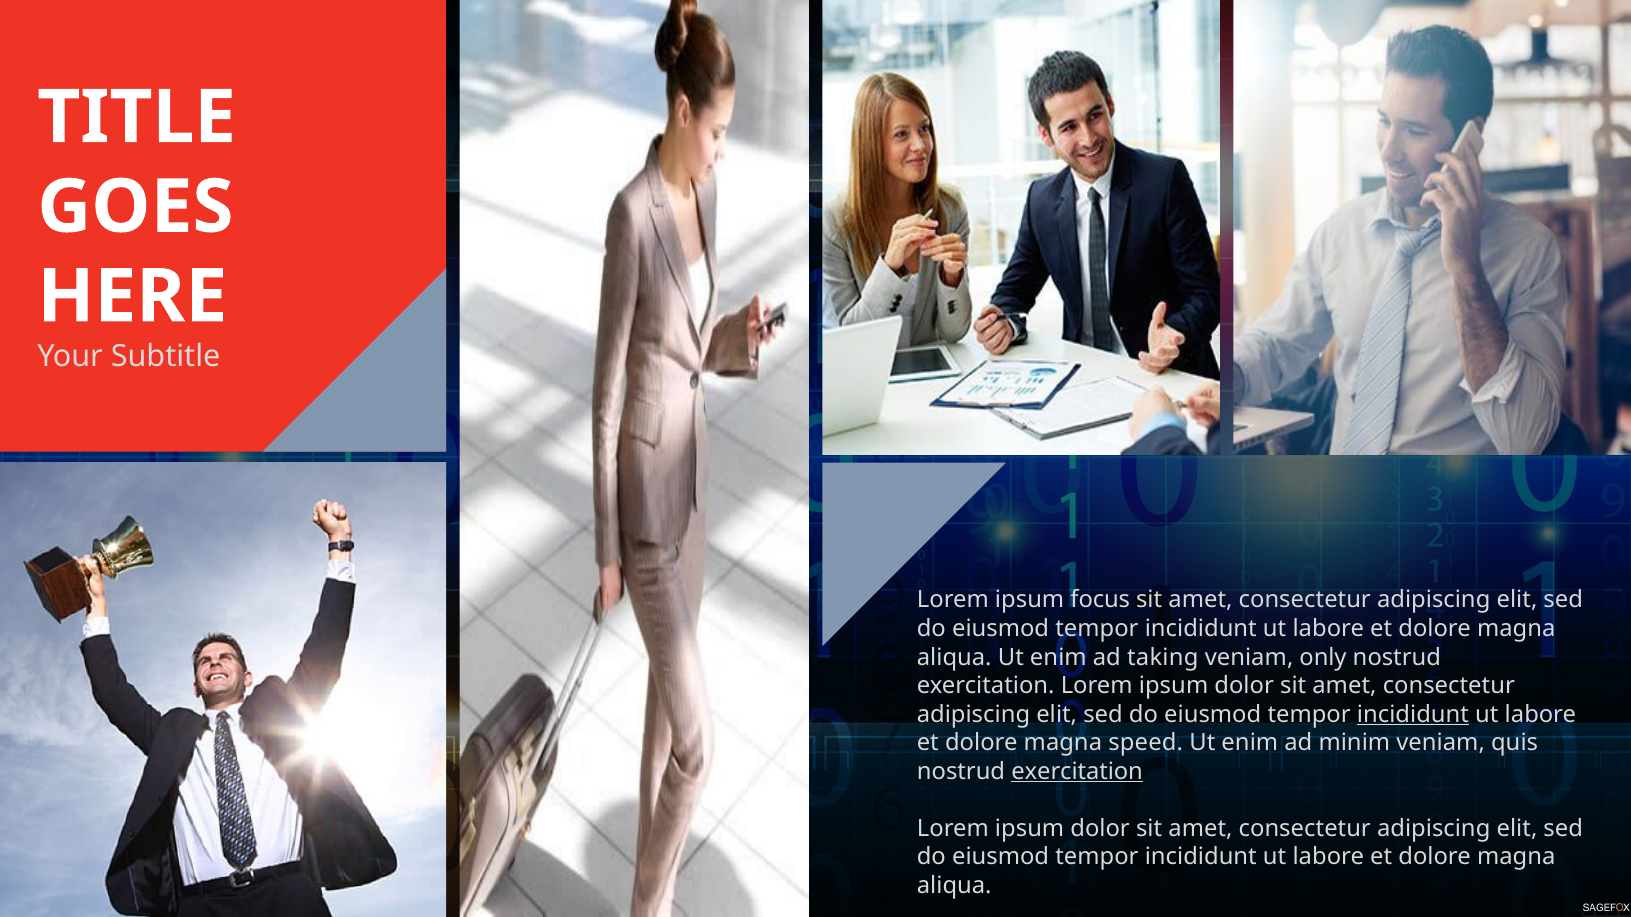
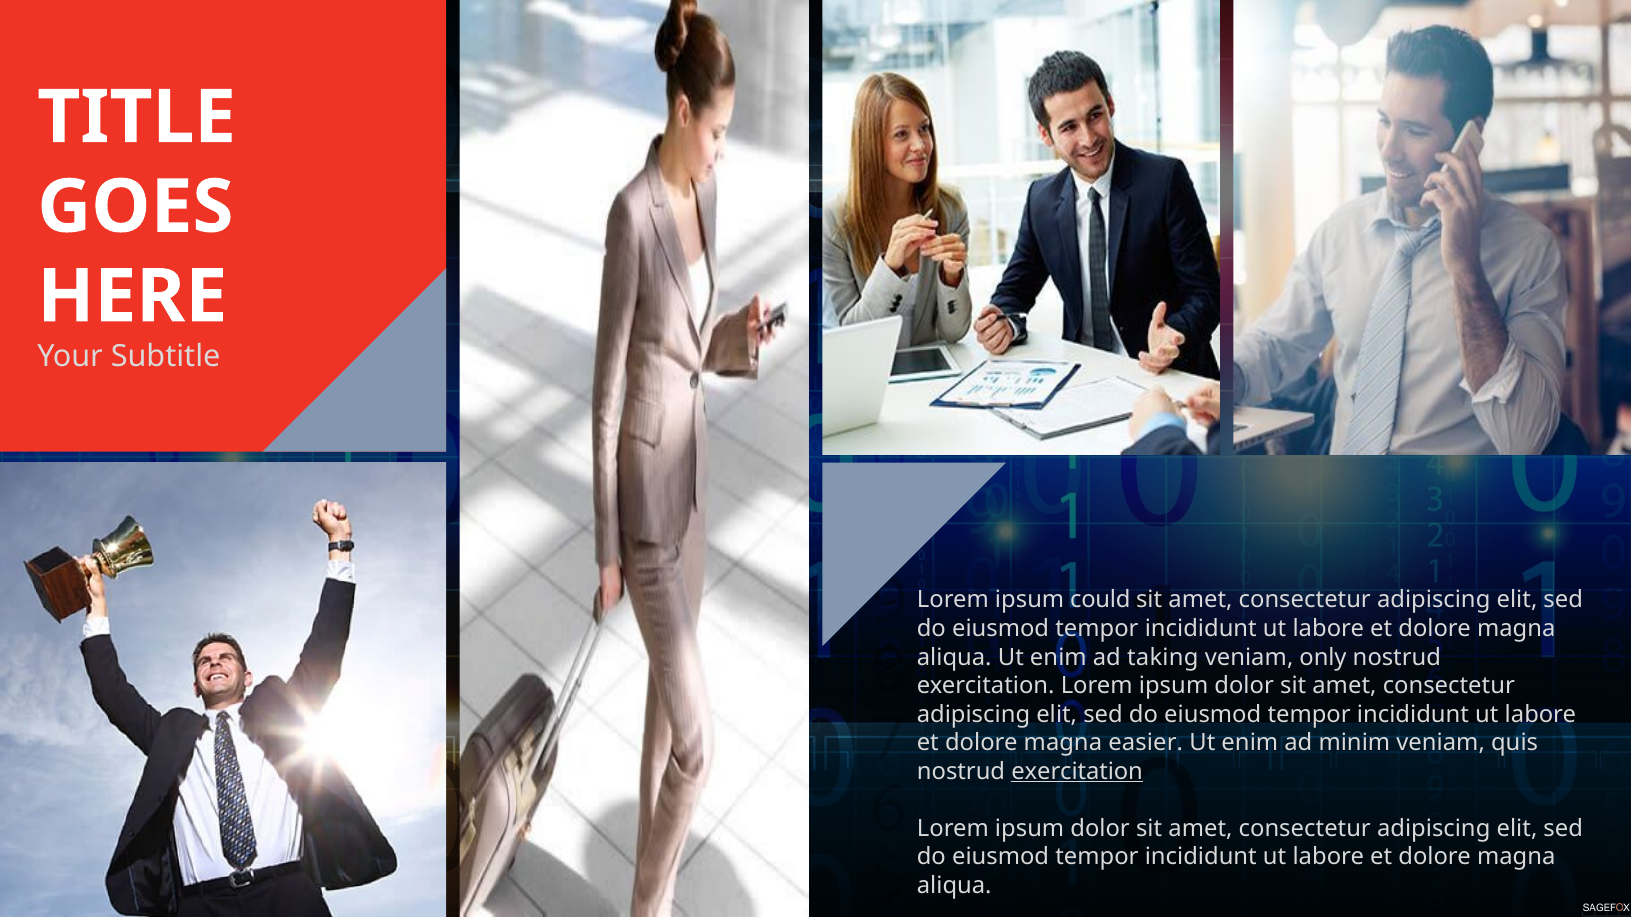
focus: focus -> could (1100, 600)
incididunt underline: present -> none (1413, 715)
speed: speed -> easier (1146, 743)
